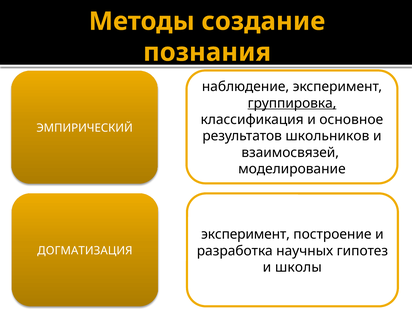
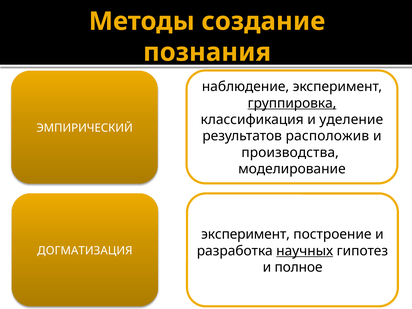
основное: основное -> уделение (351, 120)
школьников: школьников -> расположив (327, 136)
взаимосвязей: взаимосвязей -> производства (290, 153)
научных underline: none -> present (305, 251)
школы: школы -> полное (299, 267)
